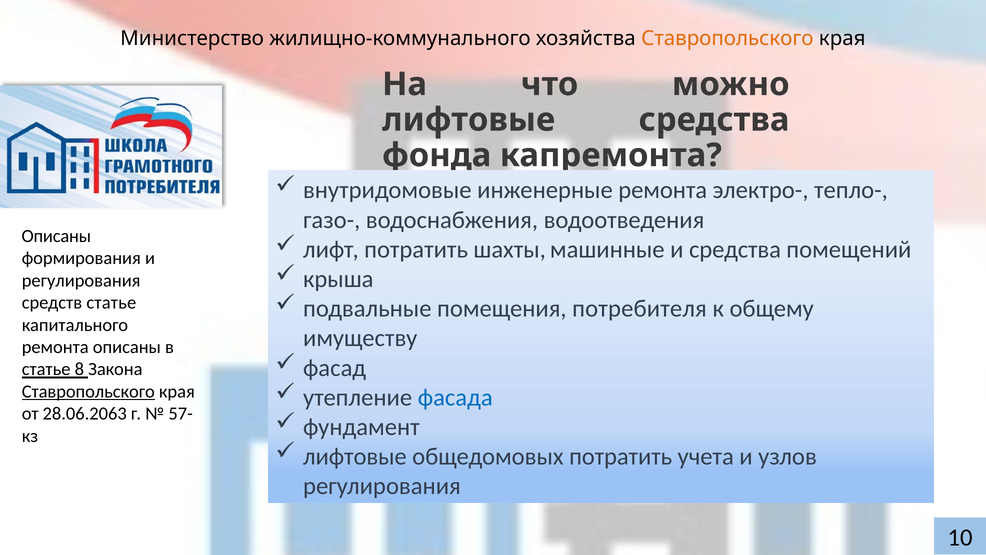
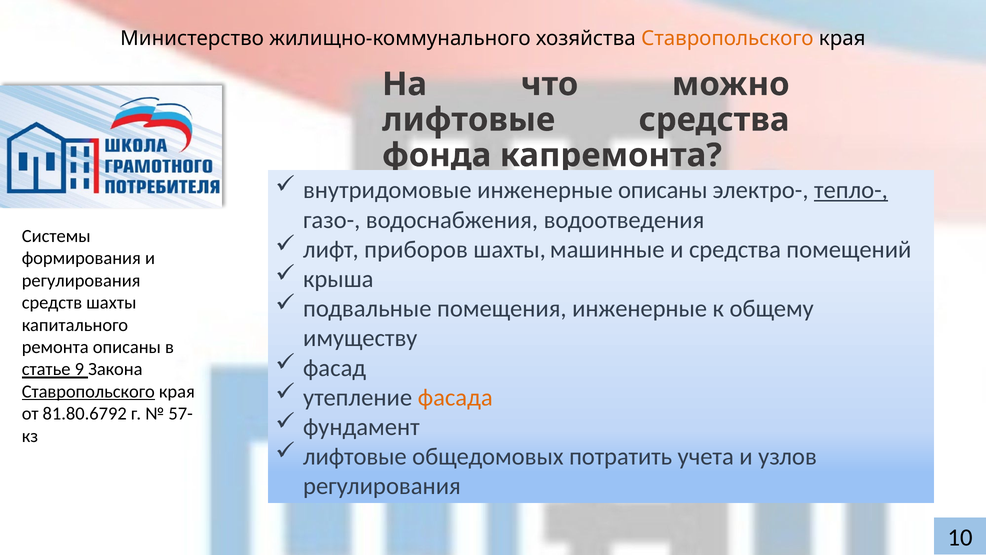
инженерные ремонта: ремонта -> описаны (663, 190)
тепло- underline: none -> present (851, 190)
Описаны: Описаны -> Системы (56, 236)
лифт потратить: потратить -> приборов (416, 249)
средств статье: статье -> шахты (111, 303)
помещения потребителя: потребителя -> инженерные (640, 309)
8: 8 -> 9 (79, 369)
фасада colour: blue -> orange (455, 397)
28.06.2063: 28.06.2063 -> 81.80.6792 (85, 413)
